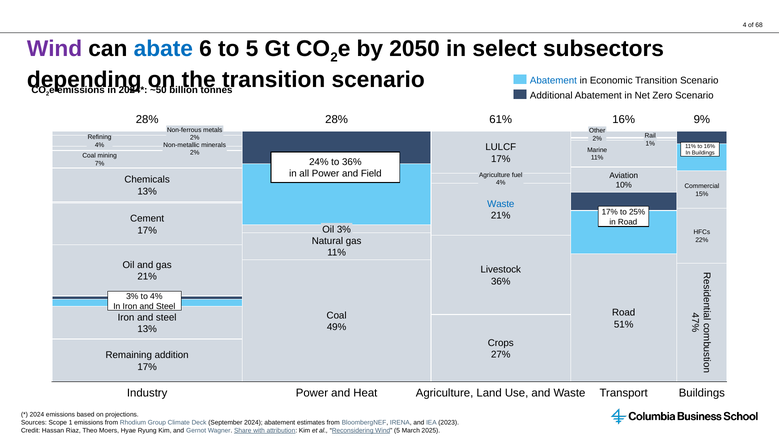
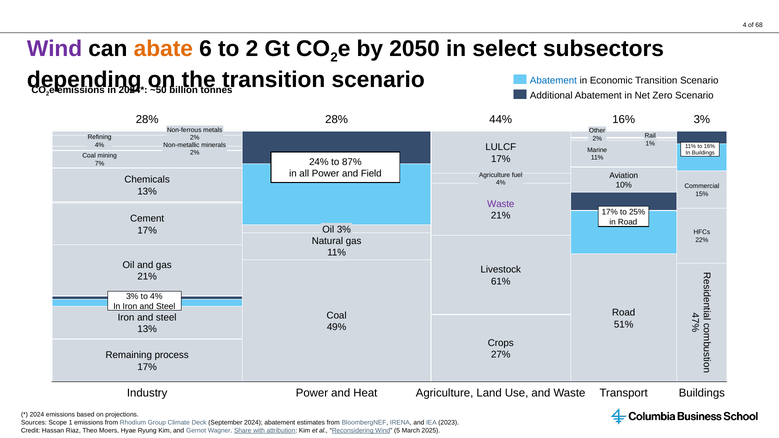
abate colour: blue -> orange (163, 49)
to 5: 5 -> 2 (252, 49)
61%: 61% -> 44% (501, 120)
16% 9%: 9% -> 3% (702, 120)
to 36%: 36% -> 87% (352, 162)
Waste colour: blue -> purple (501, 204)
36%: 36% -> 61% (501, 281)
addition: addition -> process (172, 355)
